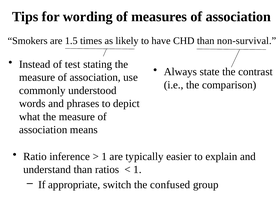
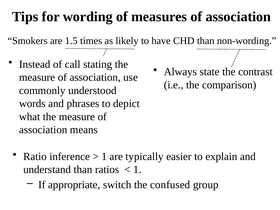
non-survival: non-survival -> non-wording (247, 41)
test: test -> call (73, 64)
